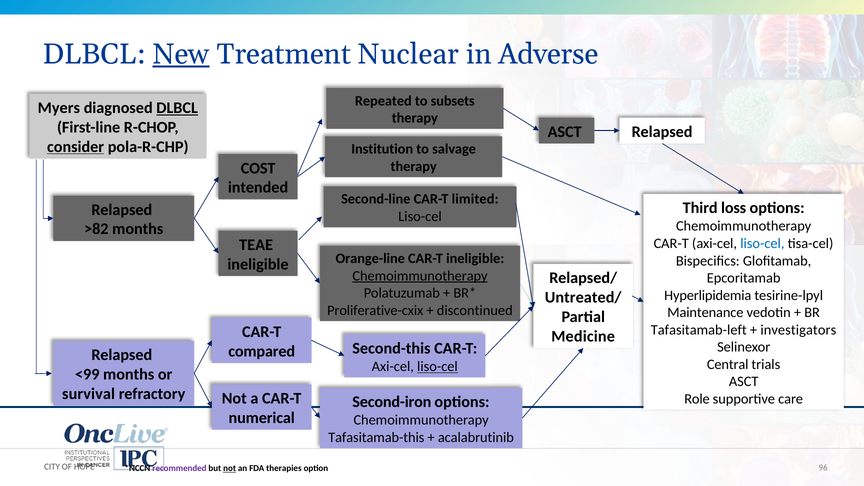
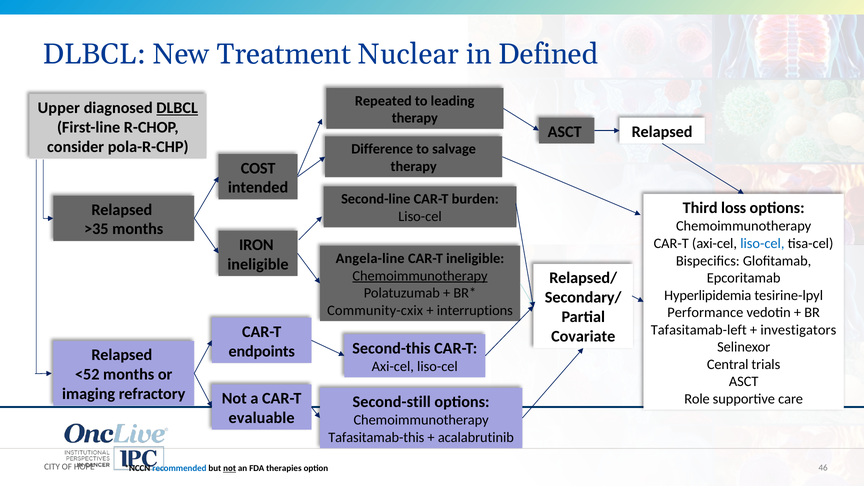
New underline: present -> none (181, 54)
Adverse: Adverse -> Defined (548, 54)
subsets: subsets -> leading (453, 101)
Myers: Myers -> Upper (59, 108)
consider underline: present -> none (76, 147)
Institution: Institution -> Difference (382, 149)
limited: limited -> burden (475, 199)
>82: >82 -> >35 (96, 229)
TEAE: TEAE -> IRON (256, 245)
Orange-line: Orange-line -> Angela-line (370, 258)
Untreated/: Untreated/ -> Secondary/ (583, 297)
Proliferative-cxix: Proliferative-cxix -> Community-cxix (375, 310)
discontinued: discontinued -> interruptions (475, 310)
Maintenance: Maintenance -> Performance (705, 313)
Medicine: Medicine -> Covariate (583, 336)
compared: compared -> endpoints (262, 351)
liso-cel underline: present -> none (437, 366)
<99: <99 -> <52 (87, 374)
survival: survival -> imaging (89, 394)
Second-iron: Second-iron -> Second-still (392, 402)
numerical: numerical -> evaluable (262, 418)
96: 96 -> 46 (823, 468)
recommended colour: purple -> blue (179, 468)
